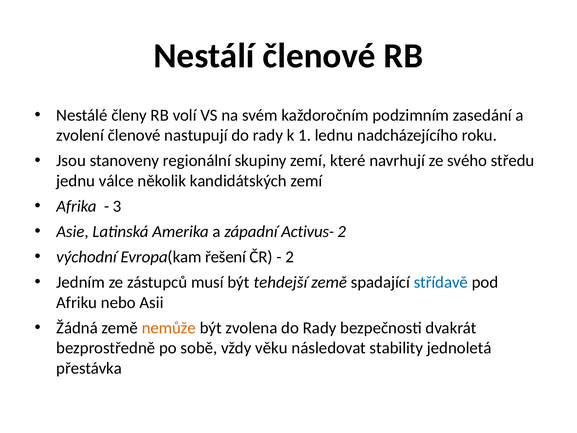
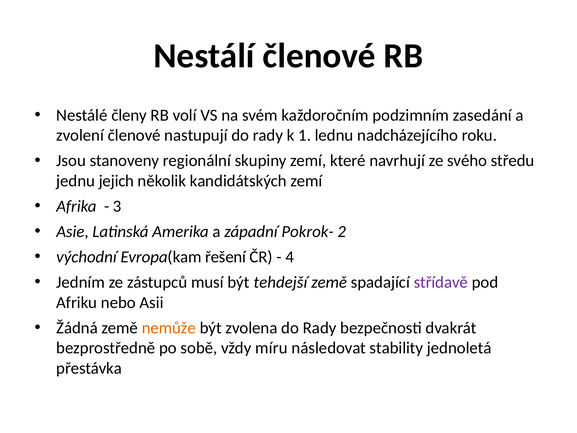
válce: válce -> jejich (116, 181)
Activus-: Activus- -> Pokrok- (308, 232)
2: 2 -> 4 (290, 257)
střídavě colour: blue -> purple (441, 282)
věku: věku -> míru (271, 348)
